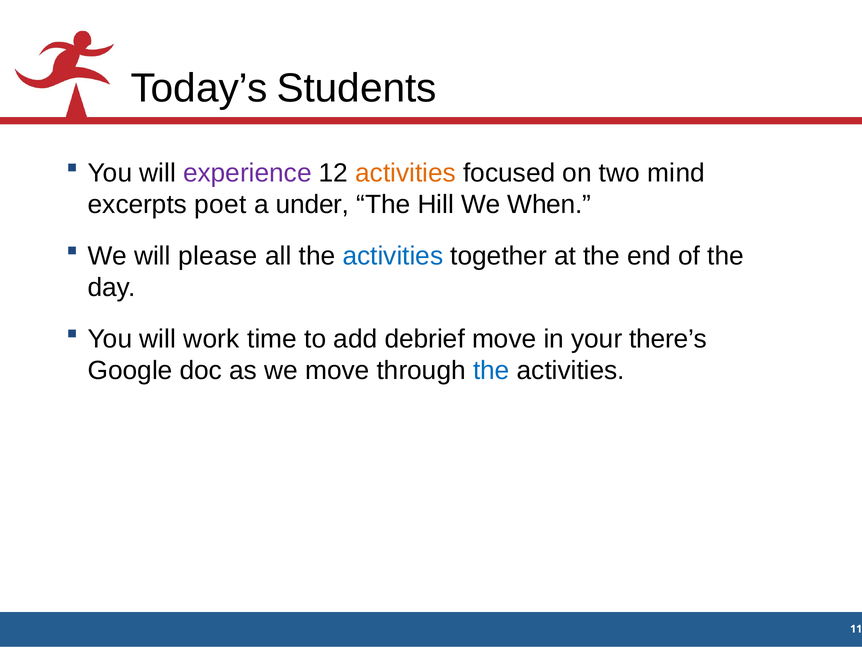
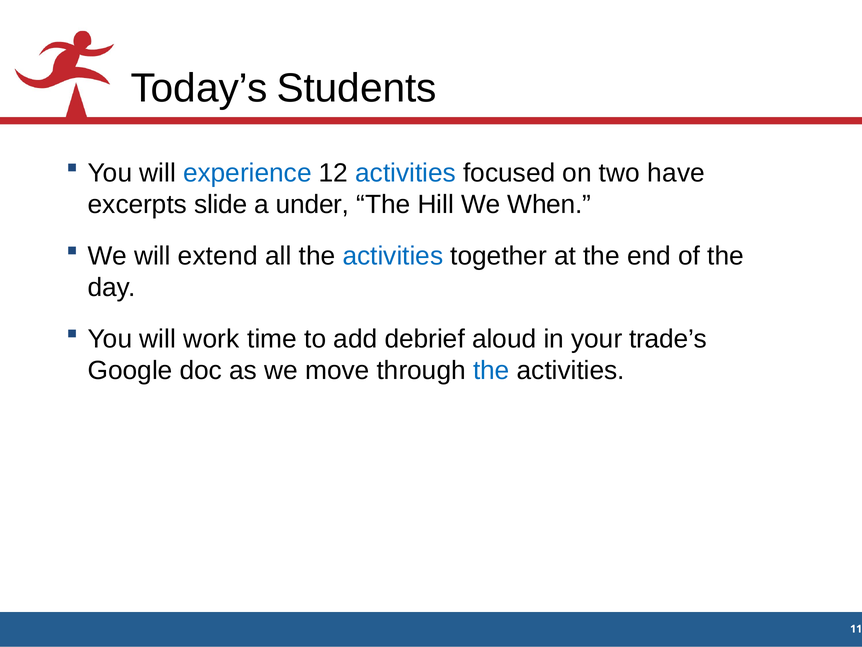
experience colour: purple -> blue (247, 173)
activities colour: orange -> blue (406, 173)
mind: mind -> have (676, 173)
poet: poet -> slide (221, 204)
please: please -> extend (218, 256)
debrief move: move -> aloud (504, 339)
there’s: there’s -> trade’s (668, 339)
